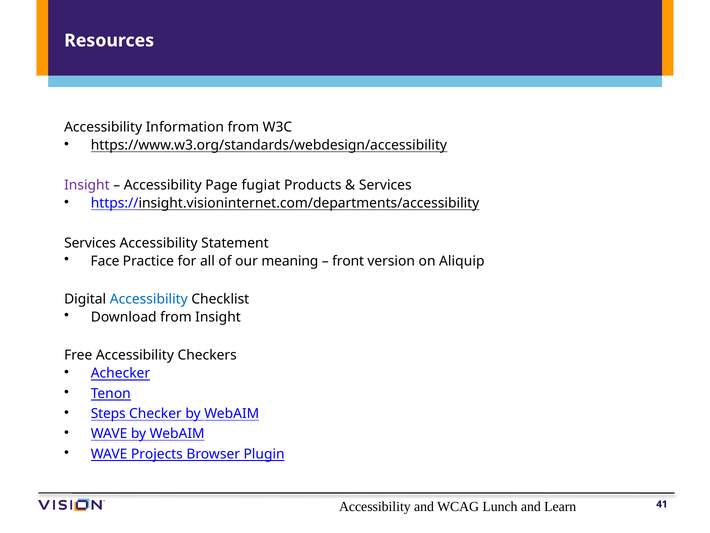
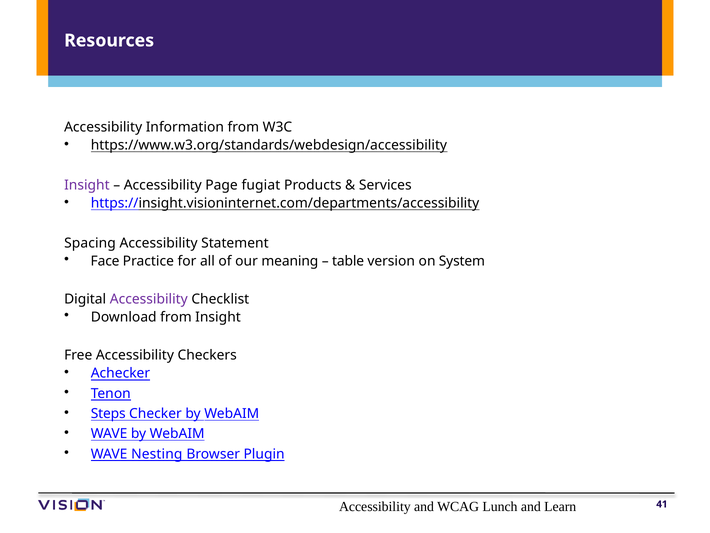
Services: Services -> Spacing (90, 243)
front: front -> table (348, 261)
Aliquip: Aliquip -> System (462, 261)
Accessibility colour: blue -> purple (149, 299)
Projects: Projects -> Nesting (157, 454)
